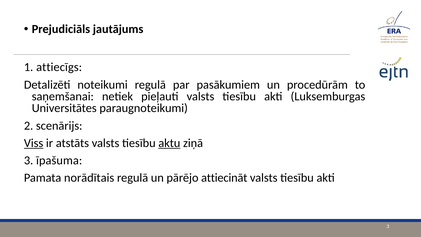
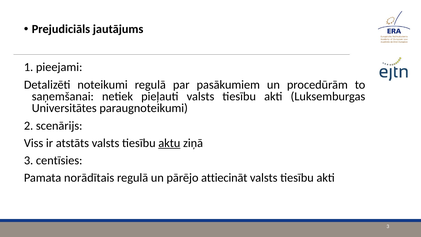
attiecīgs: attiecīgs -> pieejami (59, 67)
Viss underline: present -> none (34, 143)
īpašuma: īpašuma -> centīsies (59, 160)
